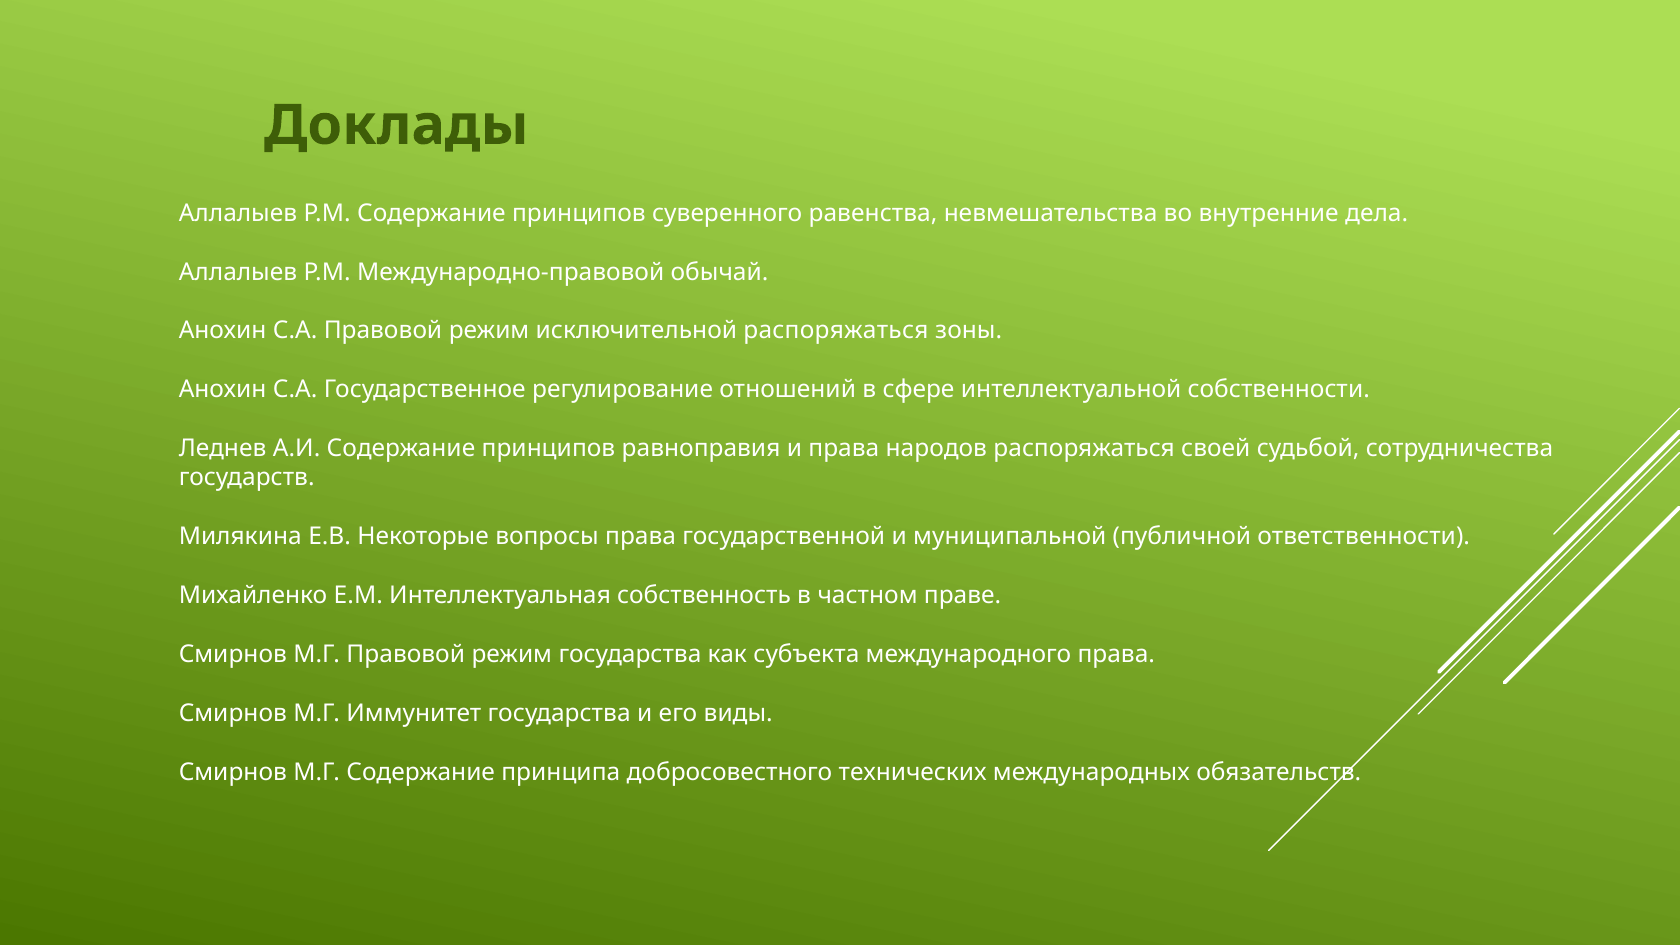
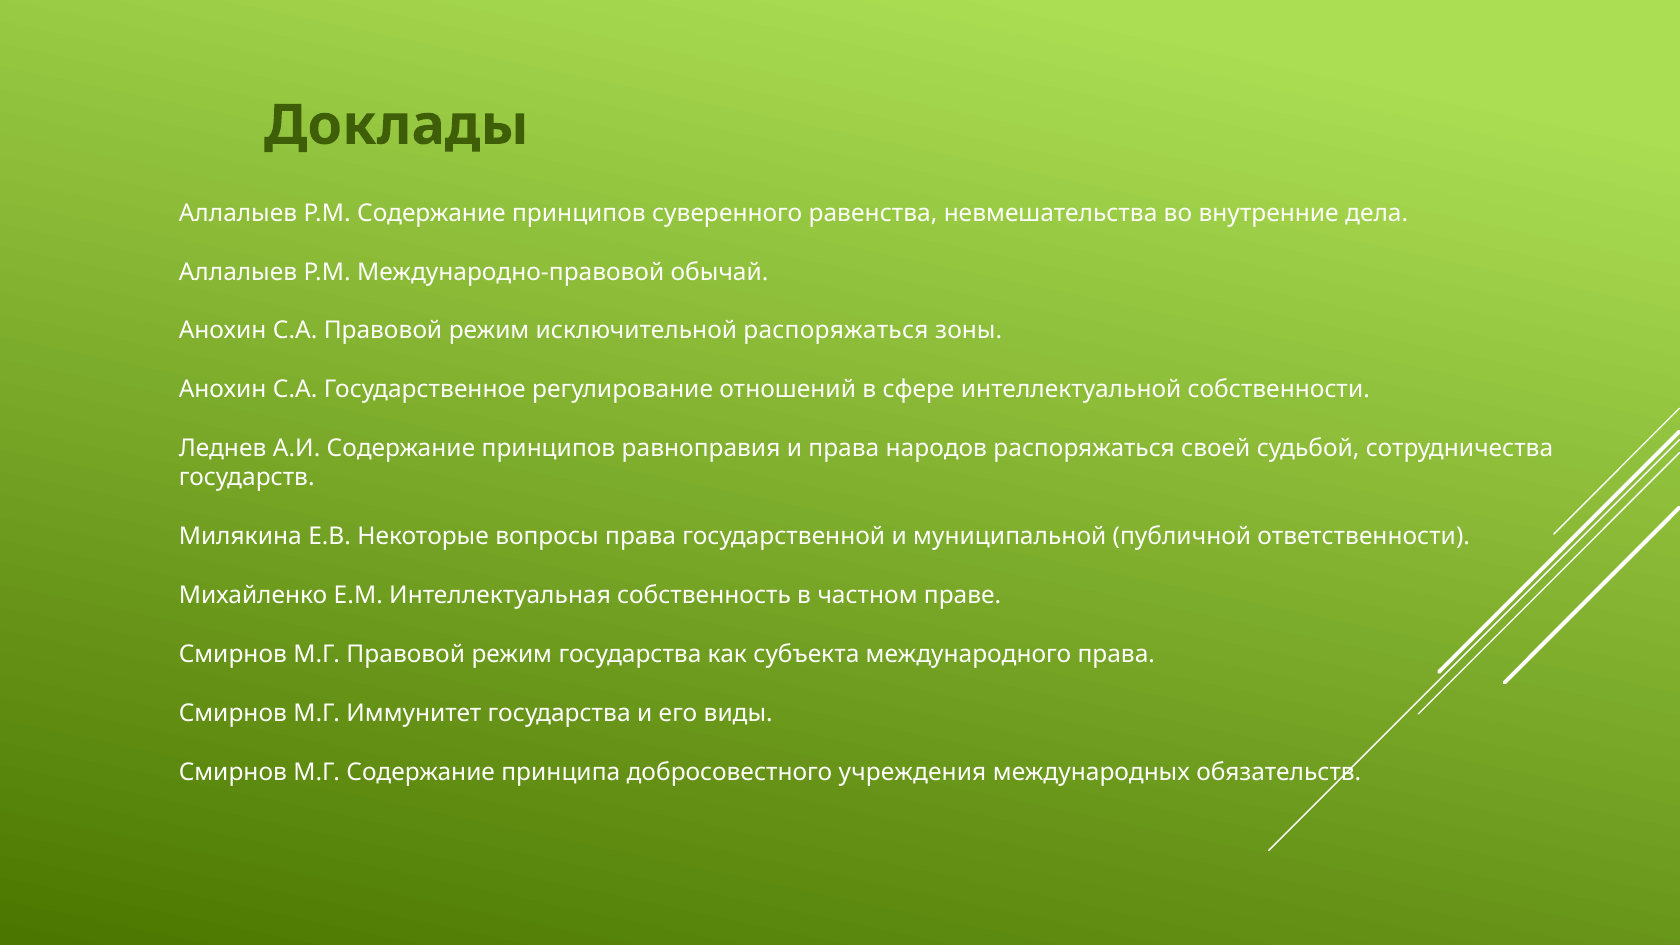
технических: технических -> учреждения (913, 772)
